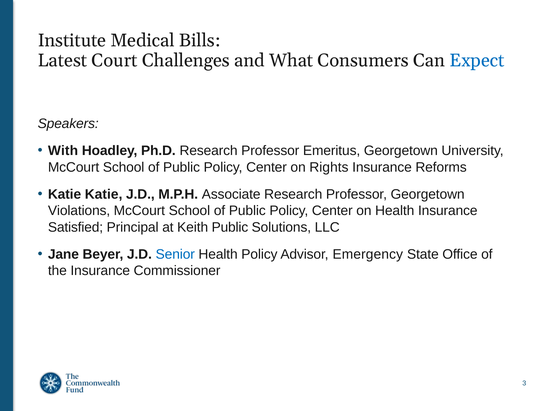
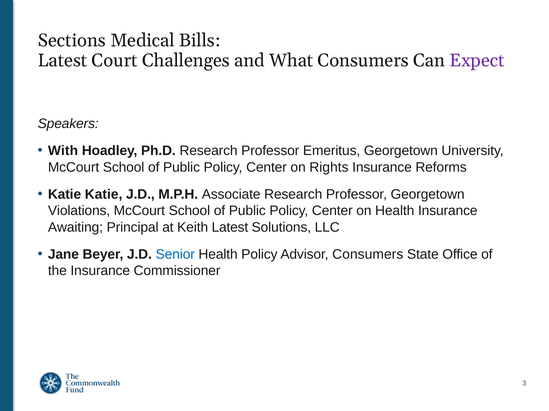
Institute: Institute -> Sections (72, 41)
Expect colour: blue -> purple (477, 60)
Satisfied: Satisfied -> Awaiting (75, 228)
Keith Public: Public -> Latest (230, 228)
Advisor Emergency: Emergency -> Consumers (368, 255)
